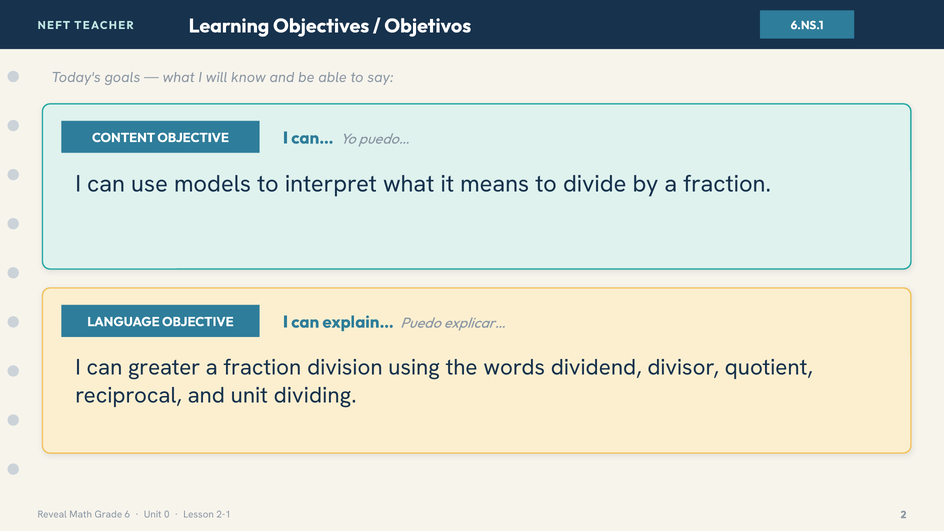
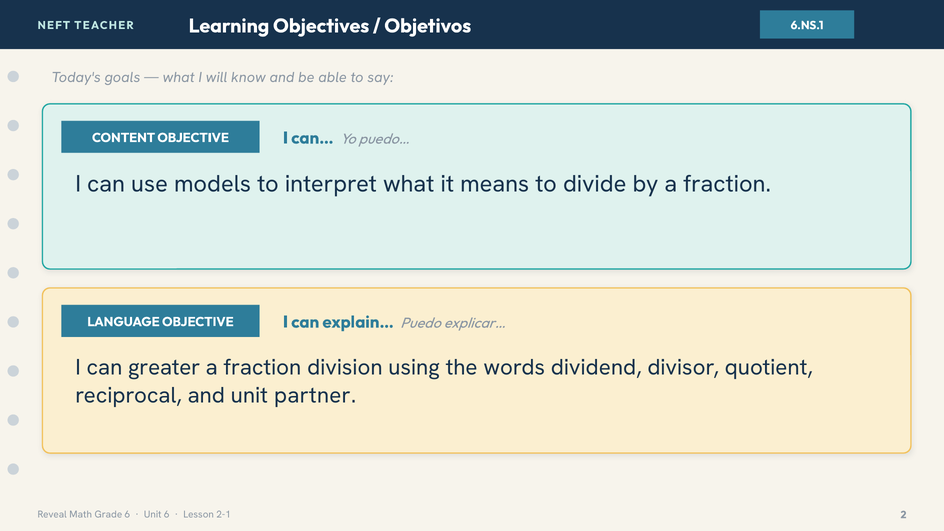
dividing: dividing -> partner (315, 395)
Unit 0: 0 -> 6 (167, 515)
